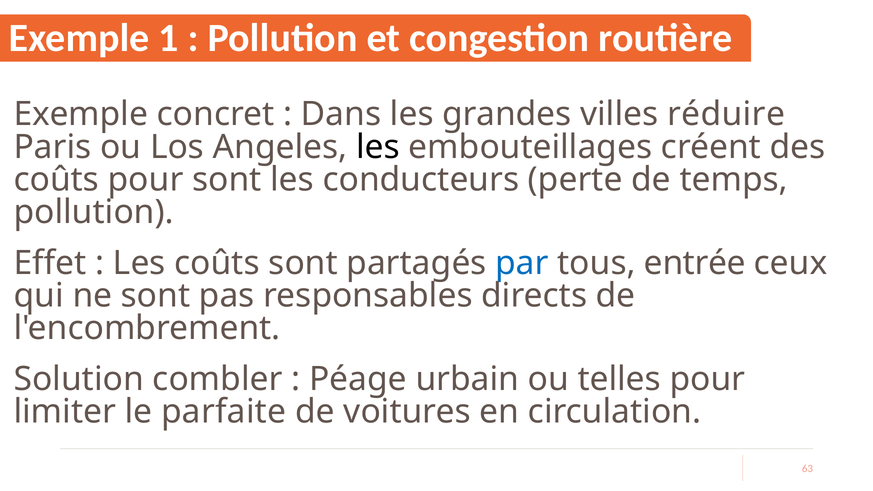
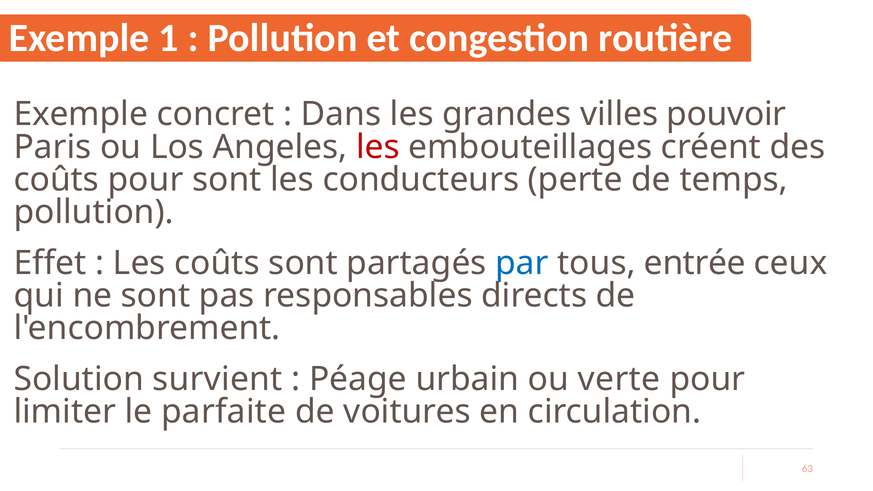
réduire: réduire -> pouvoir (726, 114)
les colour: black -> red (378, 147)
combler: combler -> survient (217, 379)
telles: telles -> verte (619, 379)
